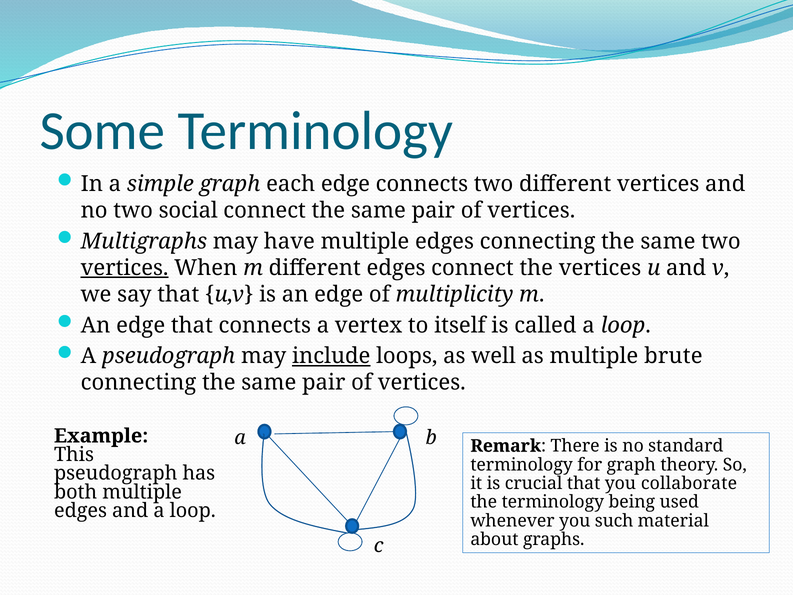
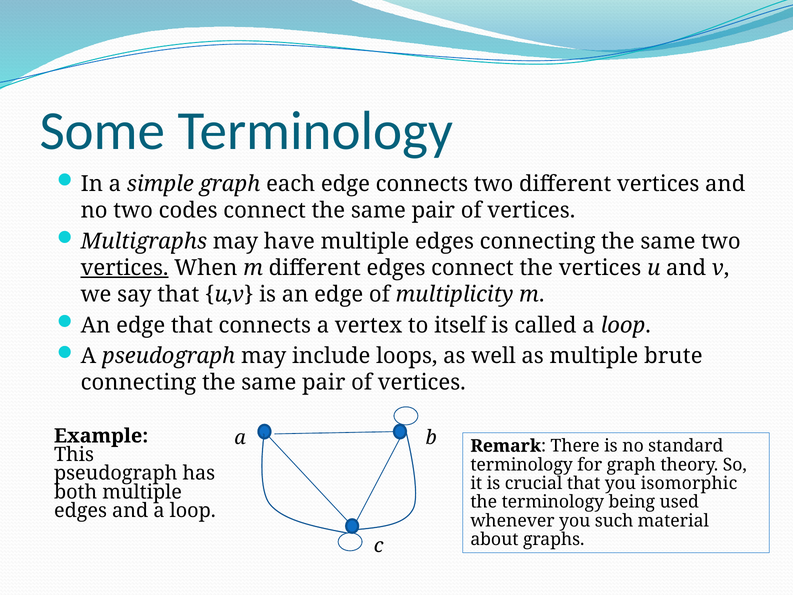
social: social -> codes (188, 210)
include underline: present -> none (331, 356)
collaborate: collaborate -> isomorphic (689, 483)
